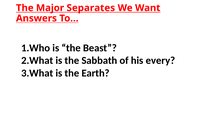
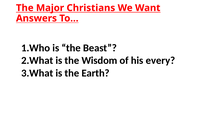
Separates: Separates -> Christians (91, 8)
Sabbath: Sabbath -> Wisdom (99, 61)
